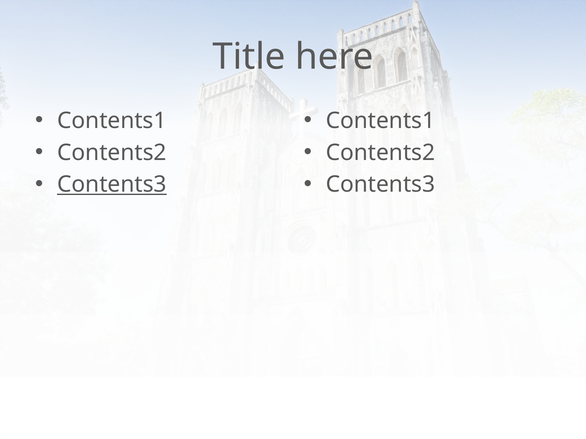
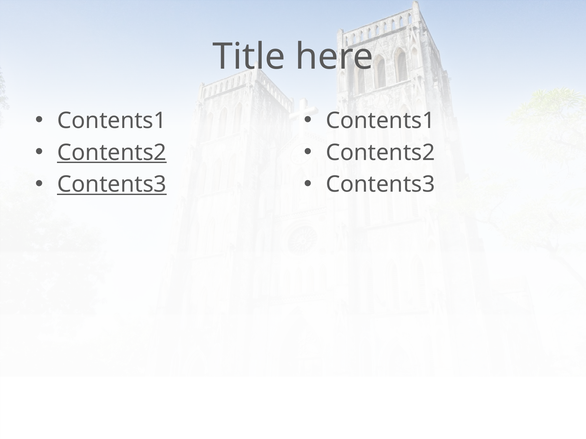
Contents2 underline: none -> present (112, 153)
